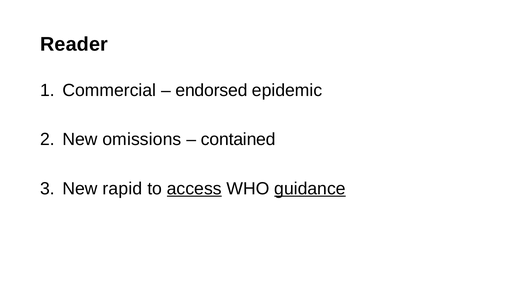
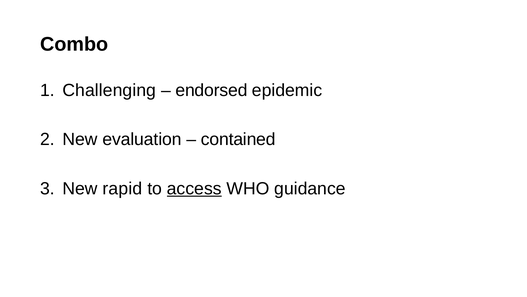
Reader: Reader -> Combo (74, 44)
Commercial: Commercial -> Challenging (109, 90)
omissions: omissions -> evaluation (142, 139)
guidance underline: present -> none (310, 188)
